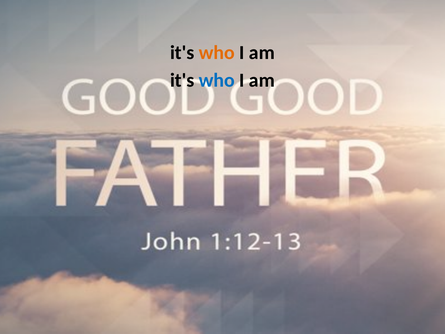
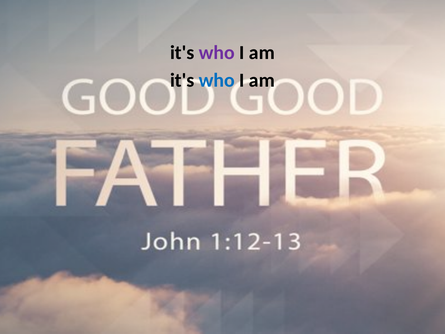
who colour: orange -> purple (217, 53)
